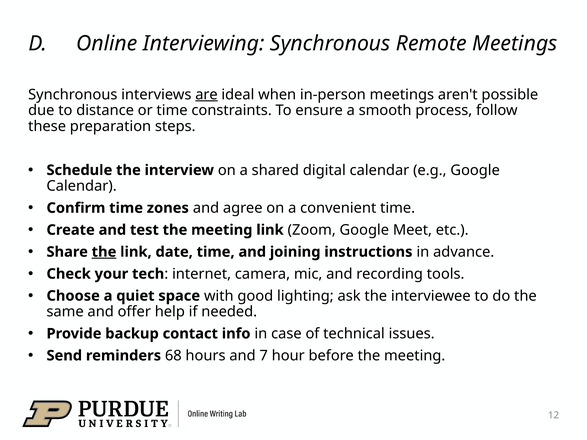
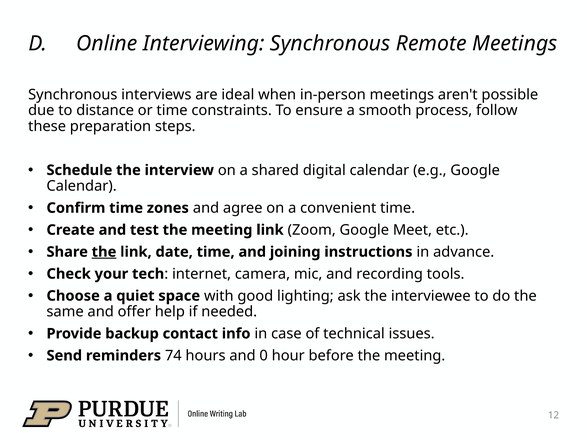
are underline: present -> none (206, 95)
68: 68 -> 74 (173, 356)
7: 7 -> 0 (264, 356)
